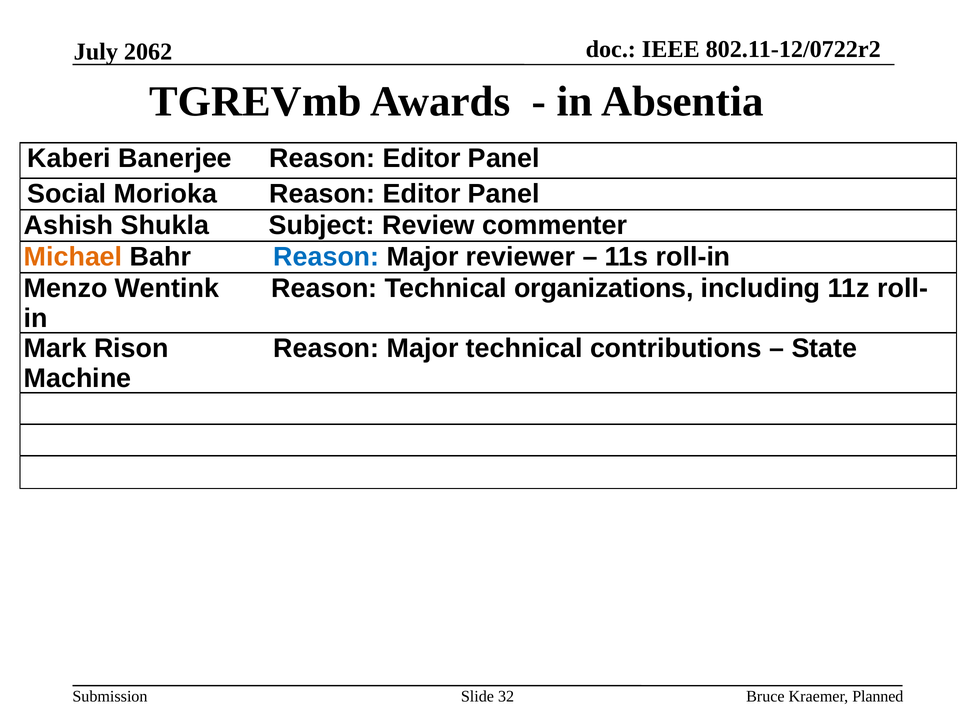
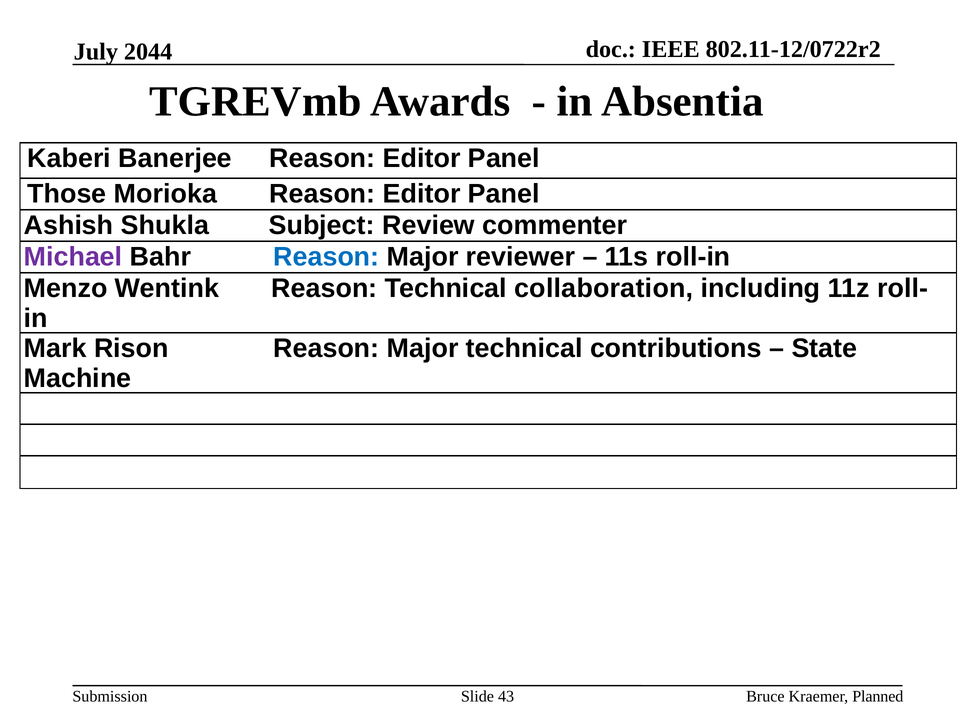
2062: 2062 -> 2044 (148, 52)
Social: Social -> Those (67, 194)
Michael colour: orange -> purple (73, 256)
organizations: organizations -> collaboration (604, 288)
32: 32 -> 43 (506, 696)
